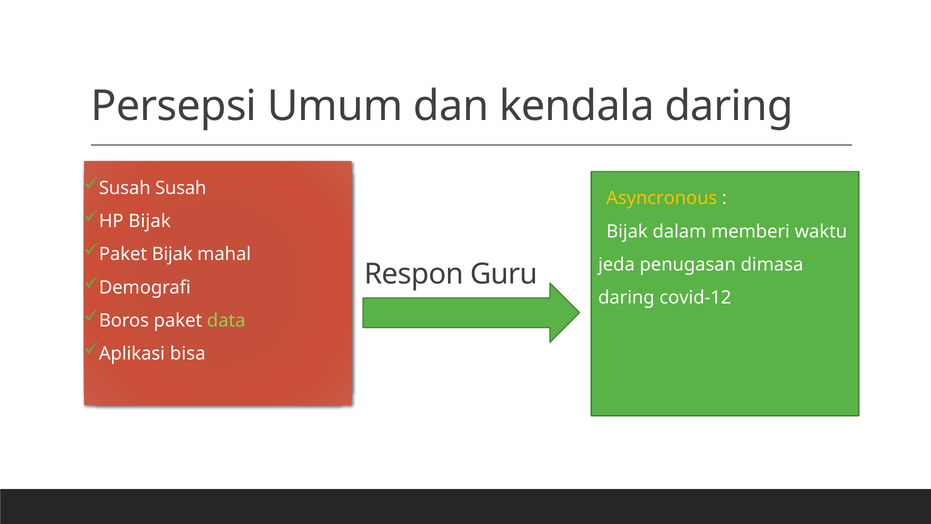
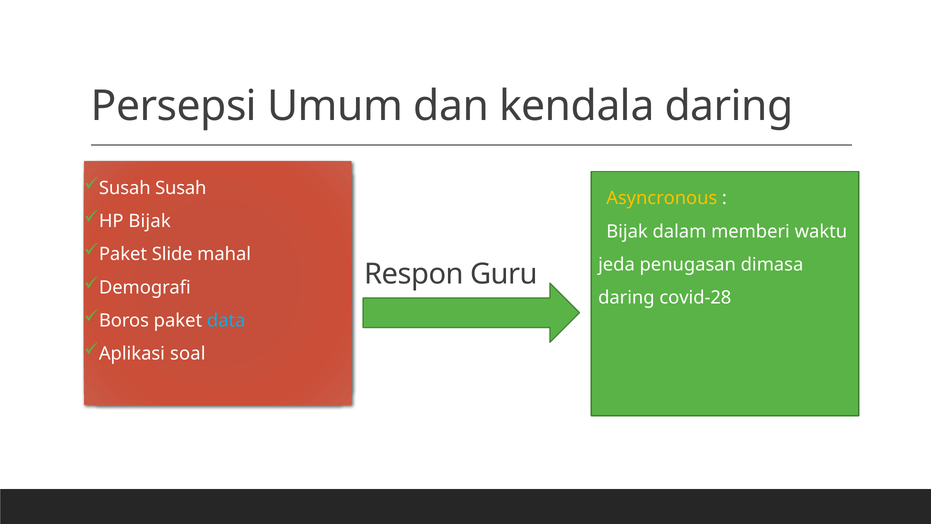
Paket Bijak: Bijak -> Slide (172, 254)
covid-12: covid-12 -> covid-28 (695, 298)
data colour: light green -> light blue (226, 320)
bisa: bisa -> soal (188, 354)
